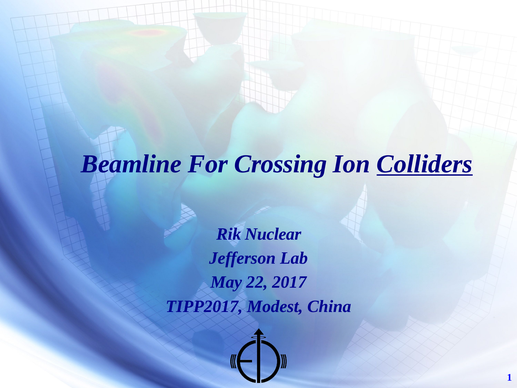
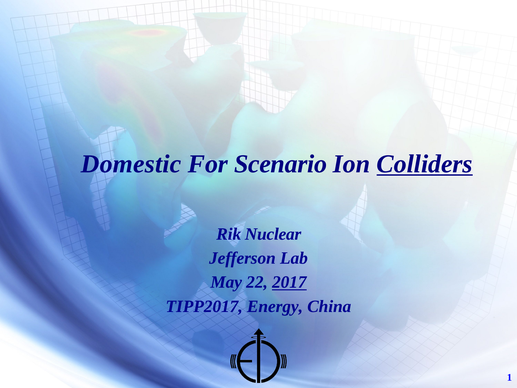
Beamline: Beamline -> Domestic (131, 164)
Crossing: Crossing -> Scenario (281, 164)
2017 underline: none -> present (289, 282)
Modest: Modest -> Energy (275, 306)
